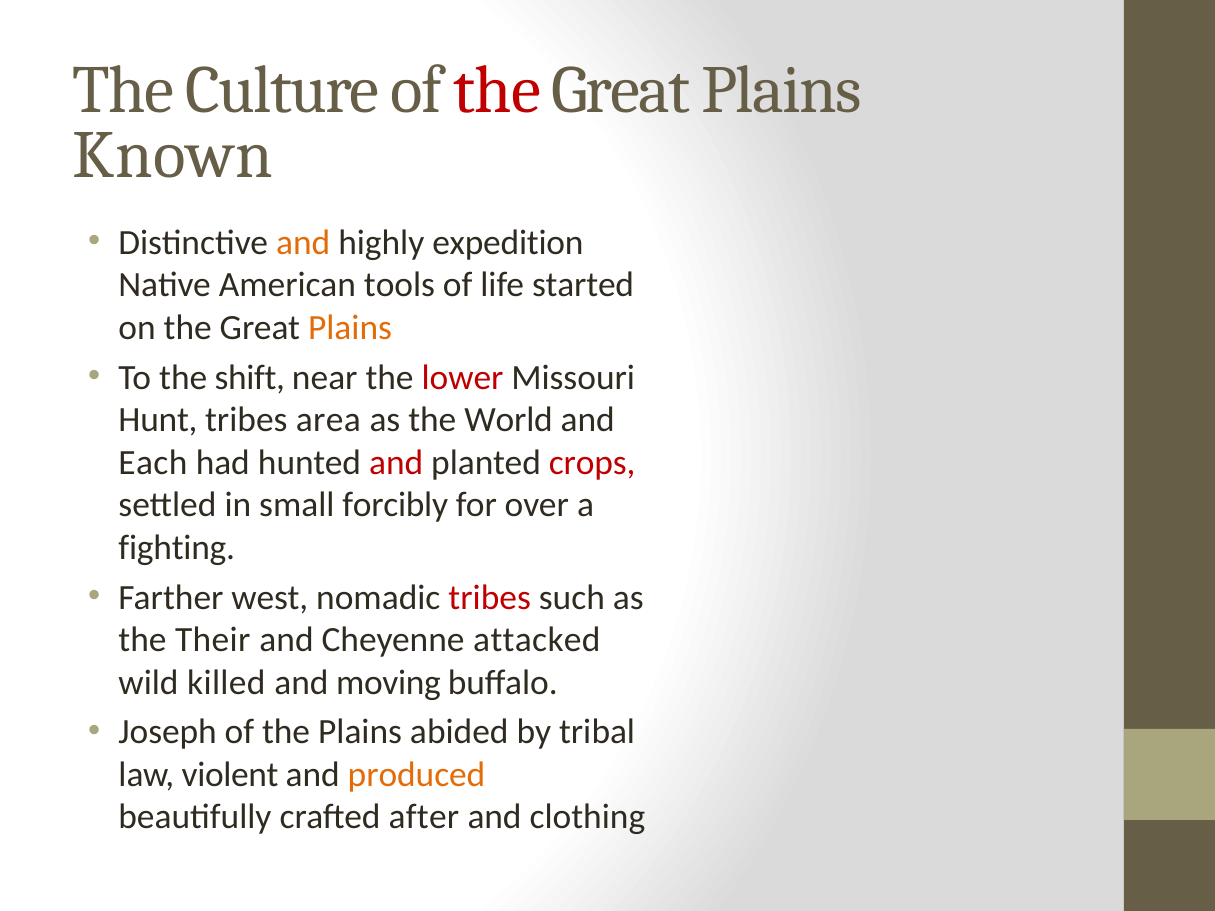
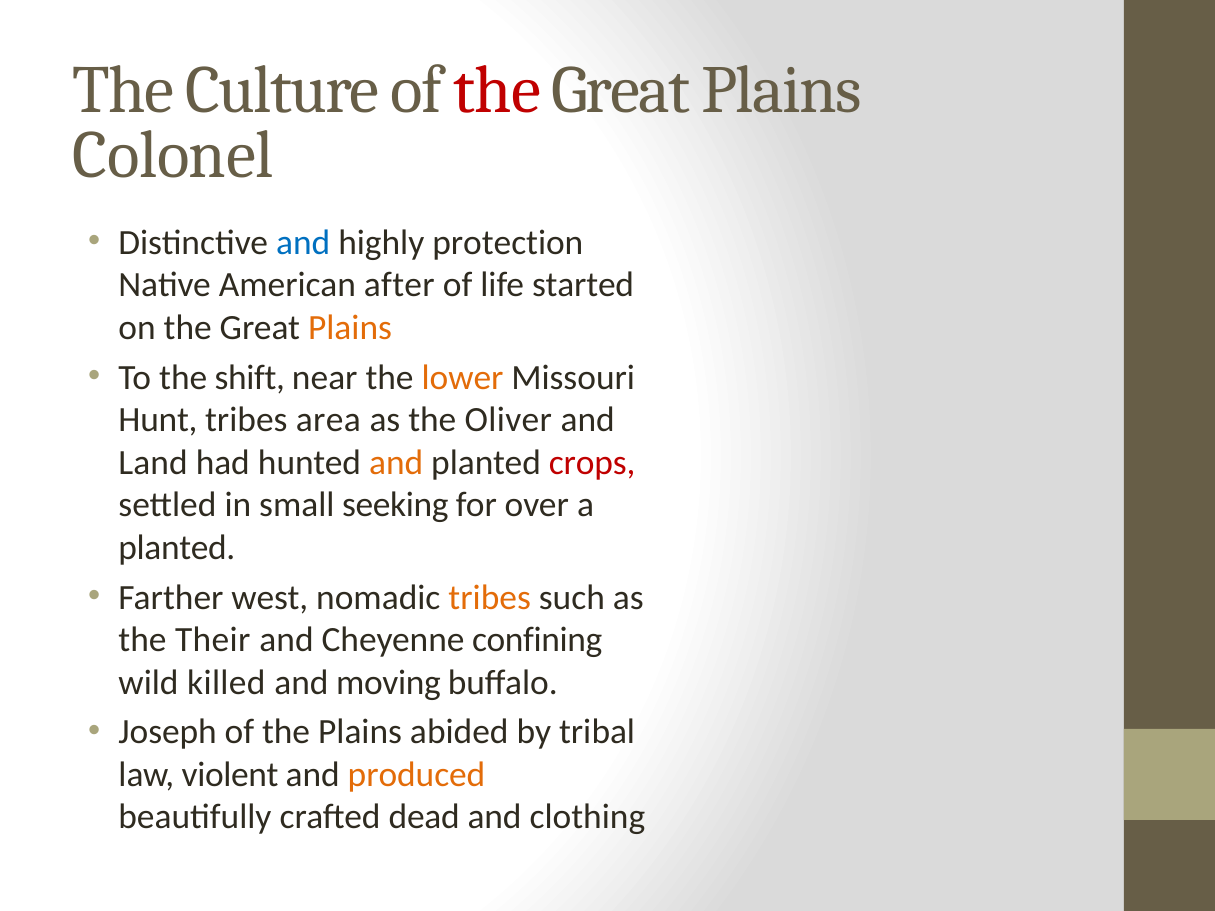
Known: Known -> Colonel (173, 155)
and colour: orange -> blue (303, 242)
expedition: expedition -> protection (508, 242)
tools: tools -> after (399, 285)
lower colour: red -> orange (463, 377)
World: World -> Oliver (508, 420)
Each: Each -> Land (153, 462)
and colour: red -> orange (396, 462)
forcibly: forcibly -> seeking (395, 505)
fighting: fighting -> planted (177, 548)
tribes colour: red -> orange (490, 597)
attacked: attacked -> confining (537, 640)
after: after -> dead (424, 818)
